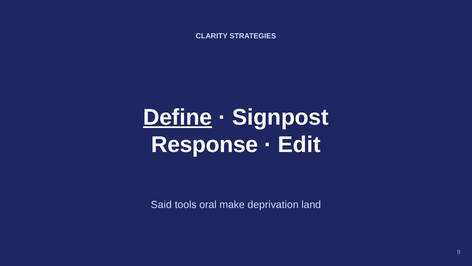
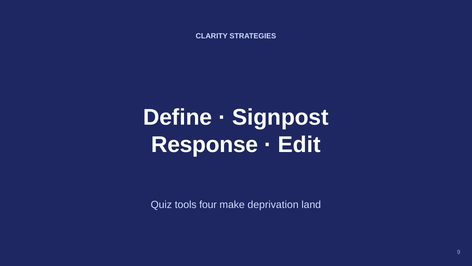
Define underline: present -> none (178, 117)
Said: Said -> Quiz (161, 204)
oral: oral -> four (208, 204)
